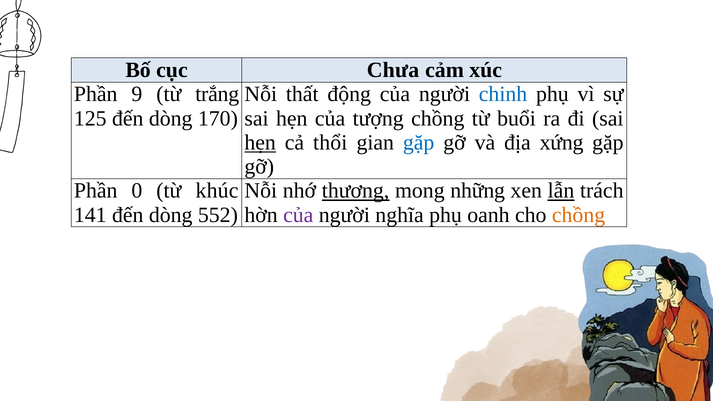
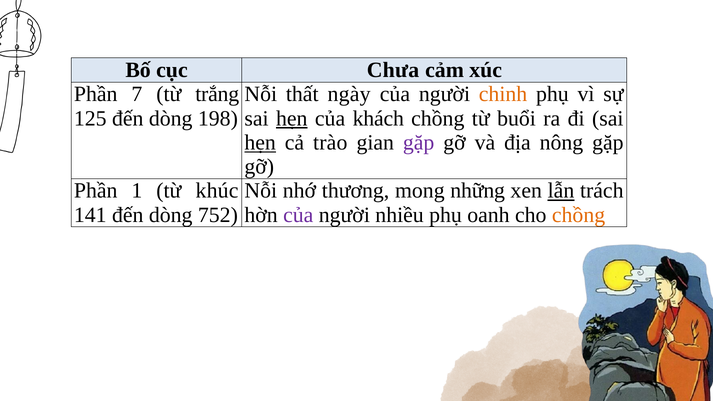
9: 9 -> 7 (137, 94)
động: động -> ngày (349, 94)
chinh colour: blue -> orange (503, 94)
170: 170 -> 198 (218, 118)
hẹn underline: none -> present (292, 118)
tượng: tượng -> khách (378, 118)
thổi: thổi -> trào (330, 143)
gặp colour: blue -> purple (419, 143)
xứng: xứng -> nông (561, 143)
0: 0 -> 1 (137, 191)
thương underline: present -> none (356, 191)
552: 552 -> 752 (218, 215)
nghĩa: nghĩa -> nhiều (400, 215)
